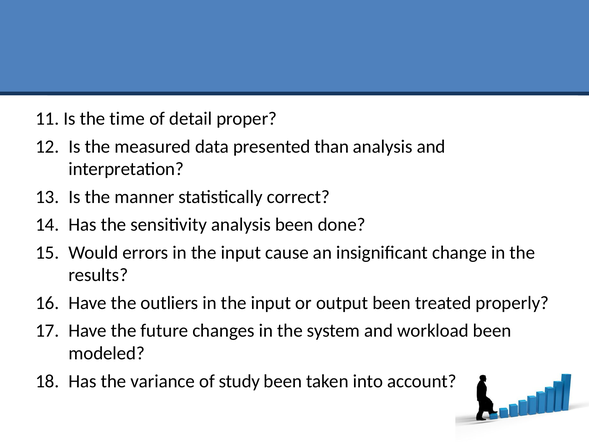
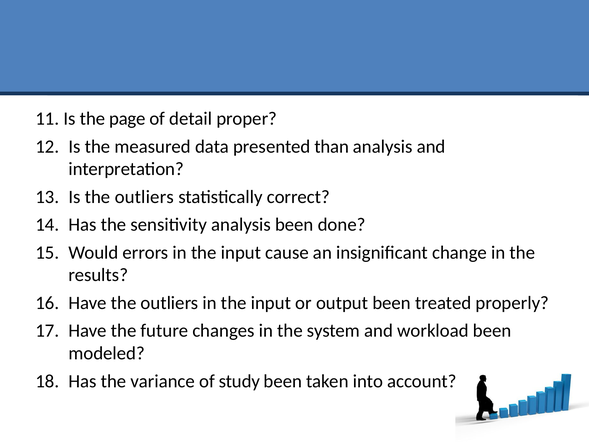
time: time -> page (127, 119)
Is the manner: manner -> outliers (144, 197)
